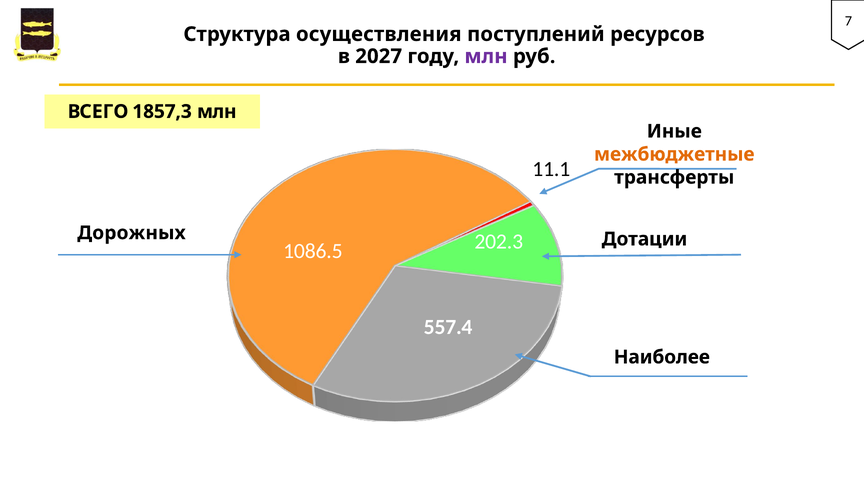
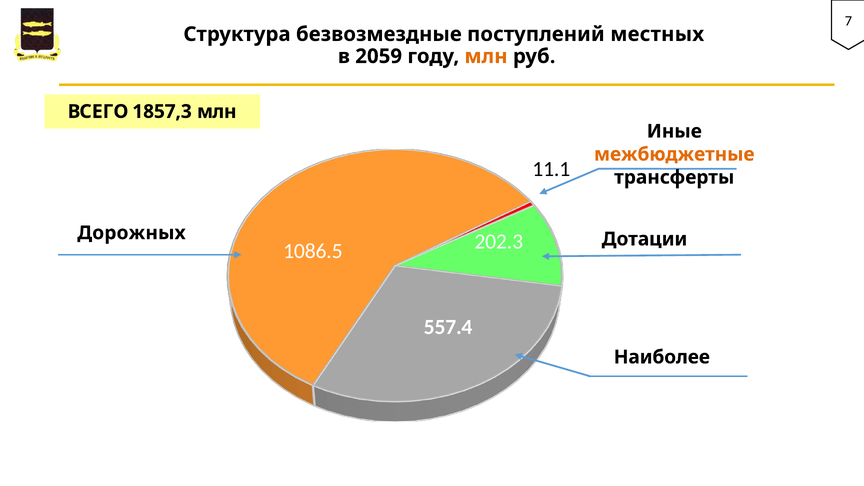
осуществления: осуществления -> безвозмездные (379, 34)
ресурсов: ресурсов -> местных (657, 34)
2027: 2027 -> 2059 (379, 56)
млн colour: purple -> orange (486, 56)
